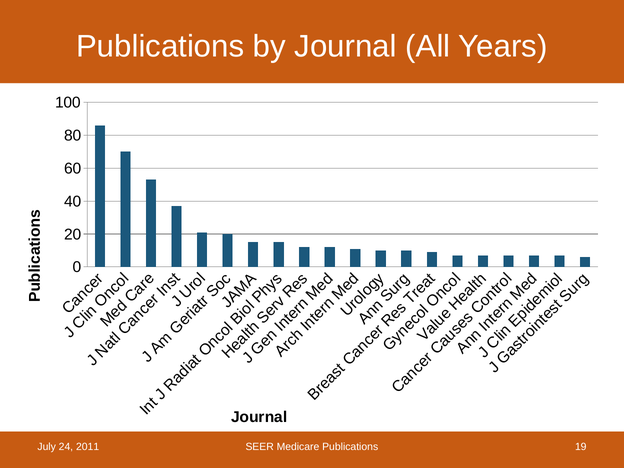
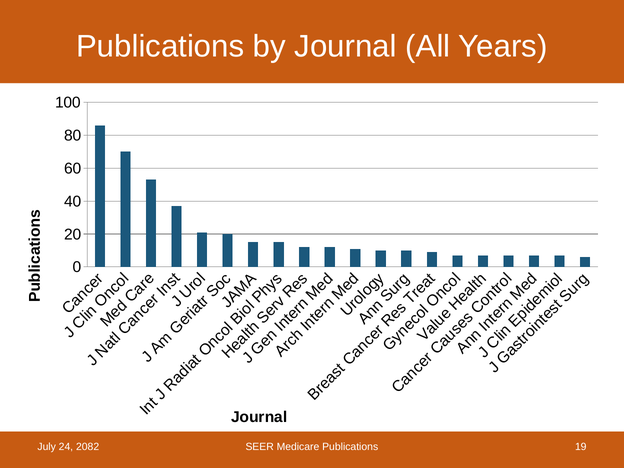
2011: 2011 -> 2082 (88, 447)
